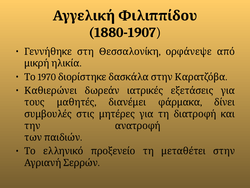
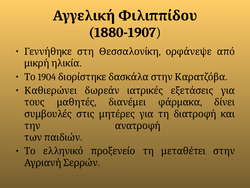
1970: 1970 -> 1904 (47, 77)
